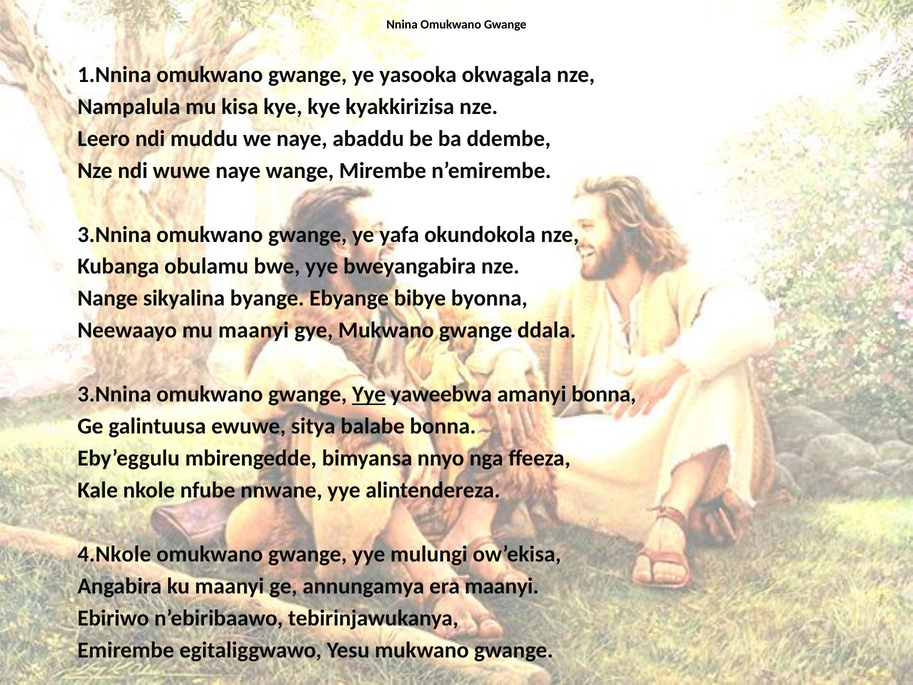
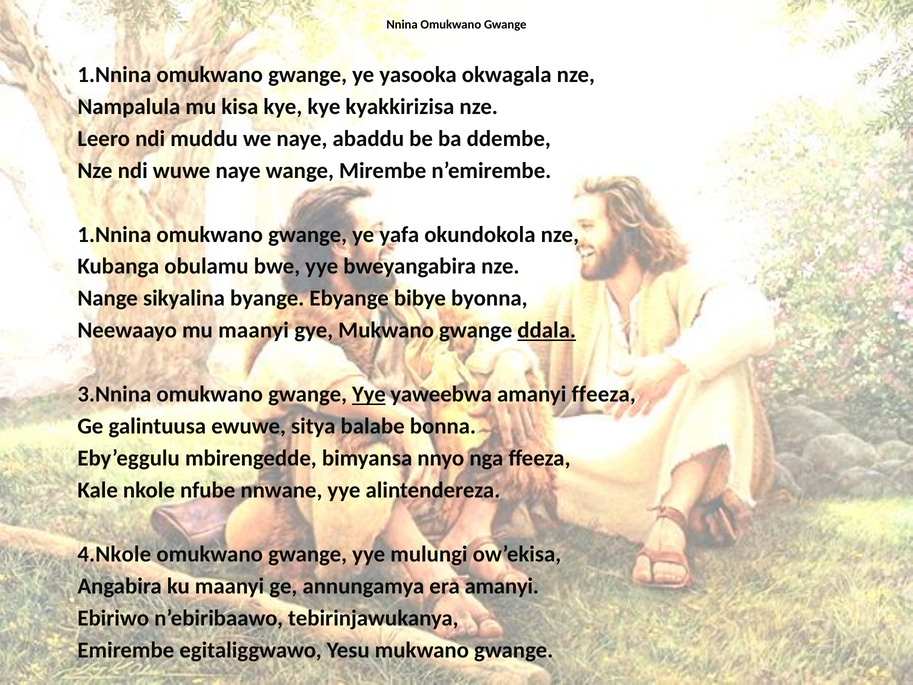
3.Nnina: 3.Nnina -> 1.Nnina (114, 234)
ddala underline: none -> present (547, 330)
amanyi bonna: bonna -> ffeeza (604, 394)
era maanyi: maanyi -> amanyi (502, 586)
